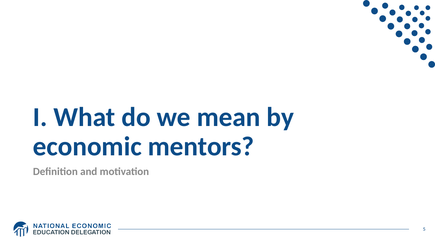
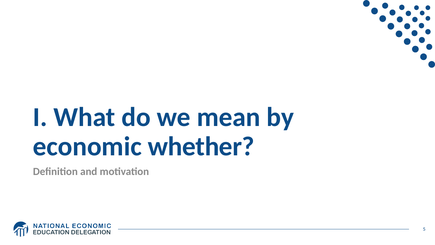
mentors: mentors -> whether (201, 146)
